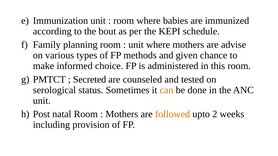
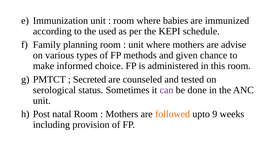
bout: bout -> used (107, 31)
can colour: orange -> purple (167, 90)
2: 2 -> 9 (215, 114)
